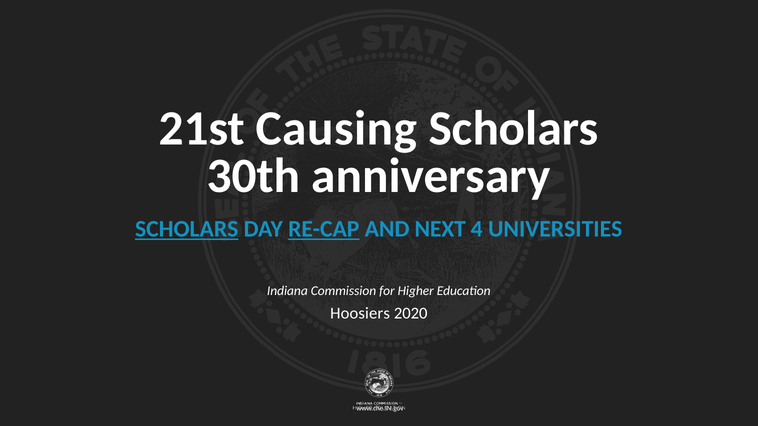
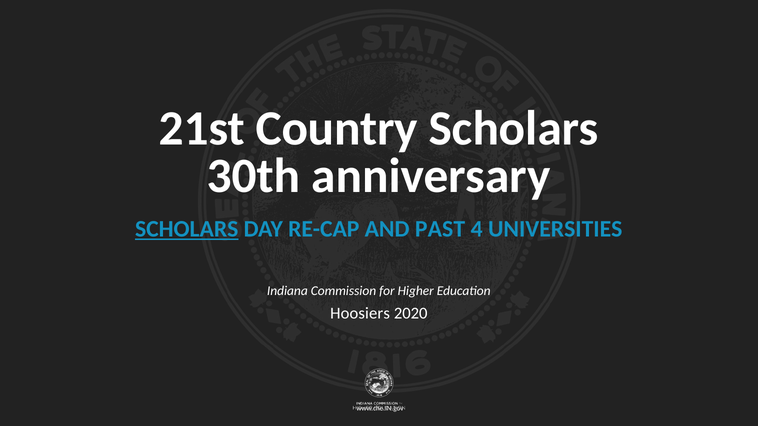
Causing: Causing -> Country (337, 129)
RE-CAP underline: present -> none (324, 229)
NEXT: NEXT -> PAST (440, 229)
